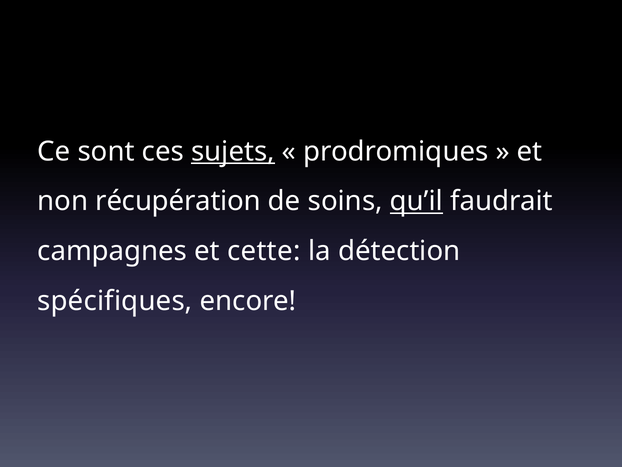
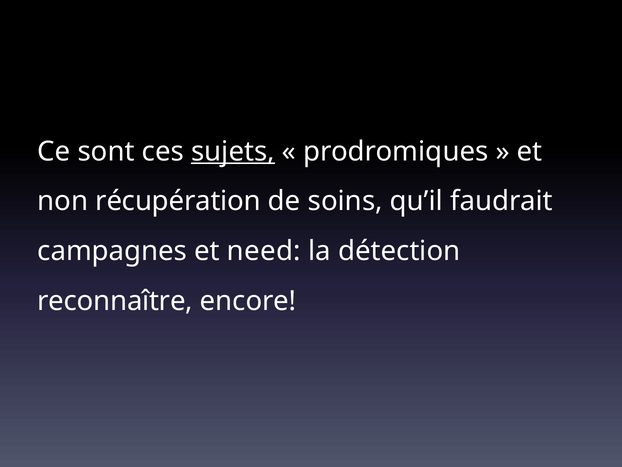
qu’il underline: present -> none (416, 201)
cette: cette -> need (264, 251)
spécifiques: spécifiques -> reconnaître (115, 301)
